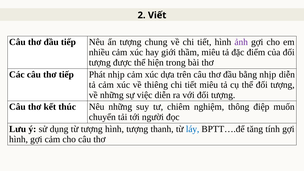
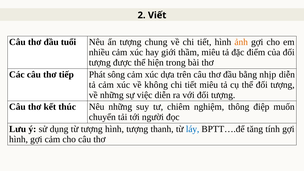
đầu tiếp: tiếp -> tuổi (68, 42)
ảnh colour: purple -> orange (241, 42)
Phát nhịp: nhịp -> sông (116, 74)
thiêng: thiêng -> không (156, 85)
